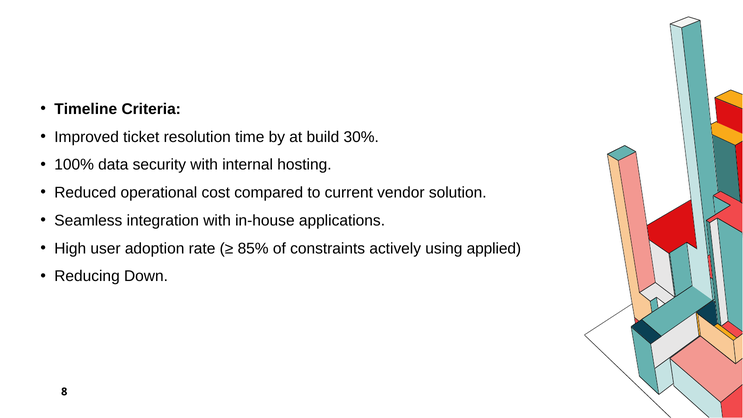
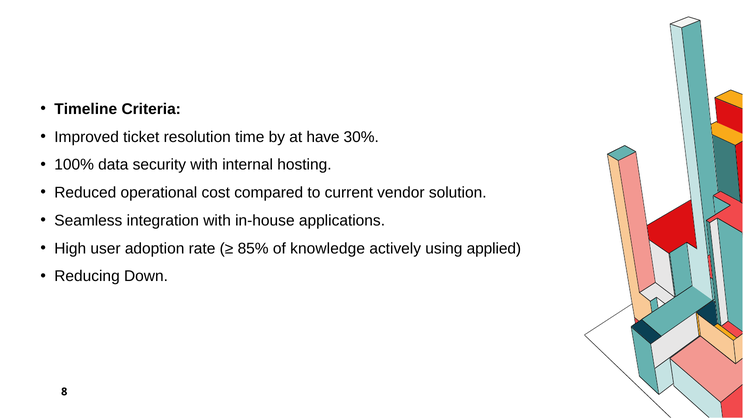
build: build -> have (323, 137)
constraints: constraints -> knowledge (328, 248)
